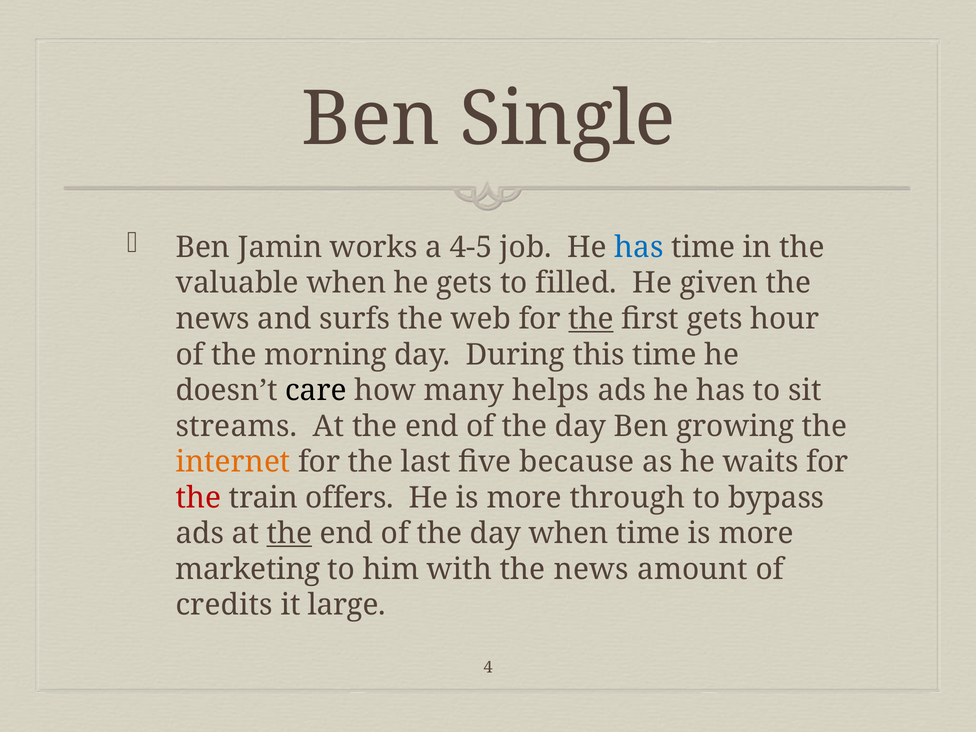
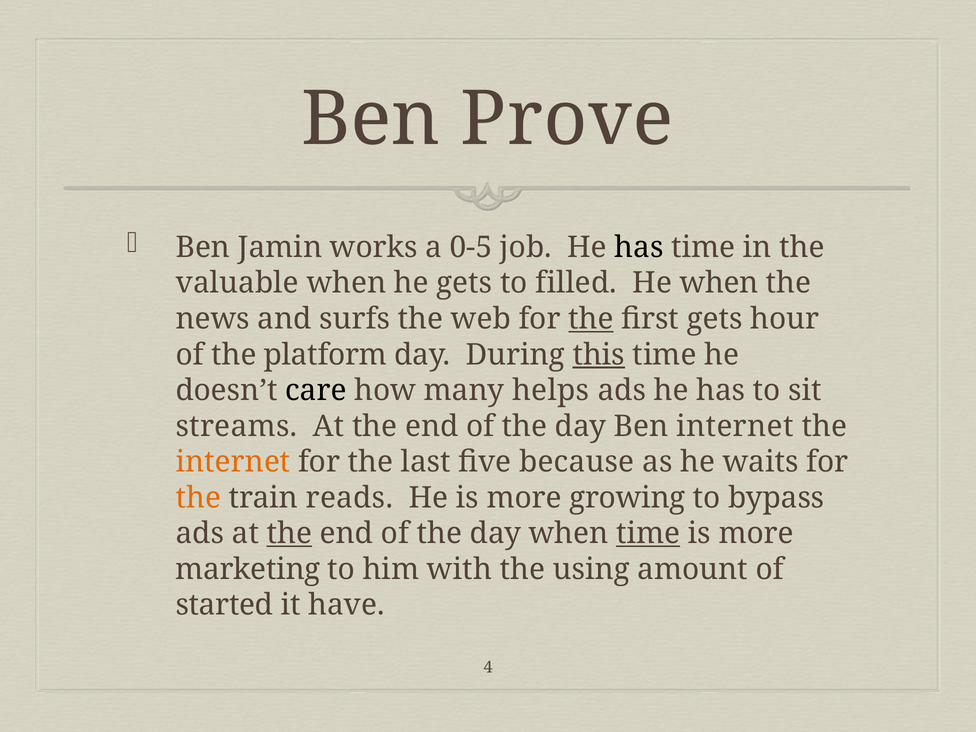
Single: Single -> Prove (567, 119)
4-5: 4-5 -> 0-5 (471, 247)
has colour: blue -> black (639, 247)
He given: given -> when (719, 283)
morning: morning -> platform (326, 355)
this underline: none -> present (599, 355)
Ben growing: growing -> internet (735, 426)
the colour: red -> orange (198, 498)
offers: offers -> reads (349, 498)
through: through -> growing (627, 498)
time underline: none -> present (648, 534)
news: news -> using (591, 569)
credits: credits -> started (224, 605)
large: large -> have (346, 605)
